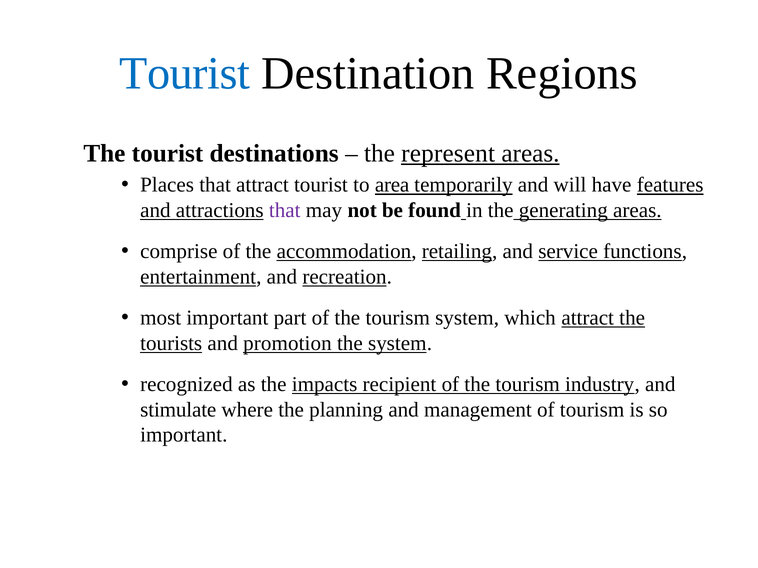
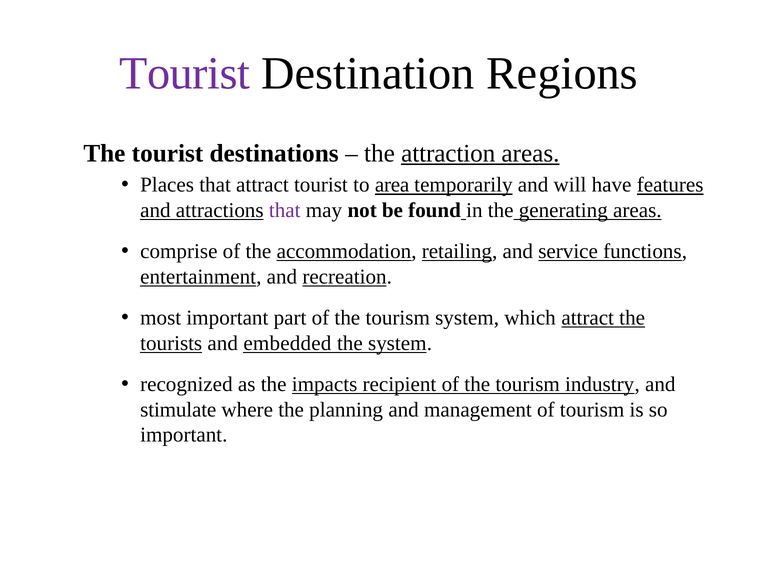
Tourist colour: blue -> purple (185, 73)
represent: represent -> attraction (448, 153)
promotion: promotion -> embedded (287, 343)
